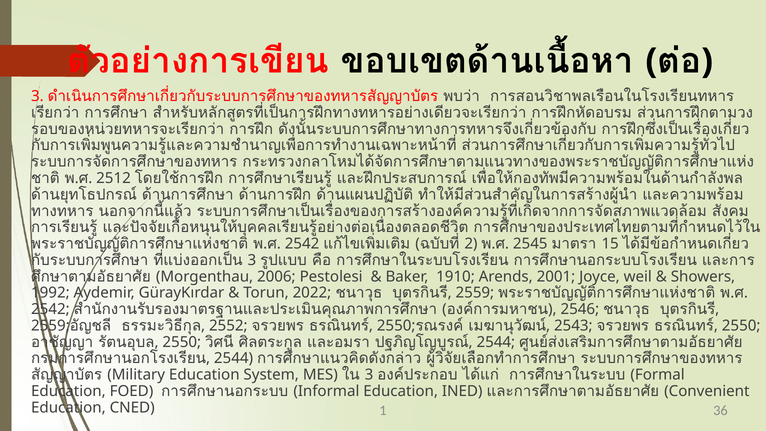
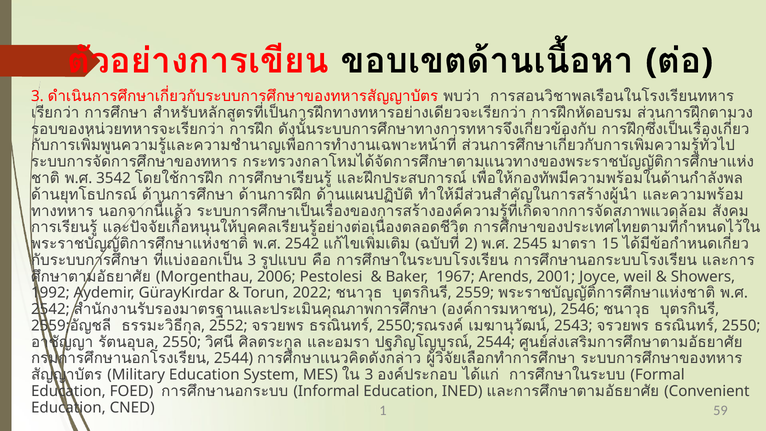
2512: 2512 -> 3542 (114, 178)
1910: 1910 -> 1967 (455, 276)
36: 36 -> 59 (720, 410)
